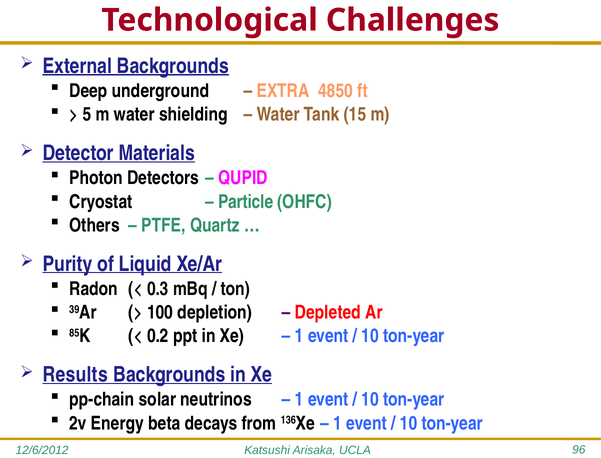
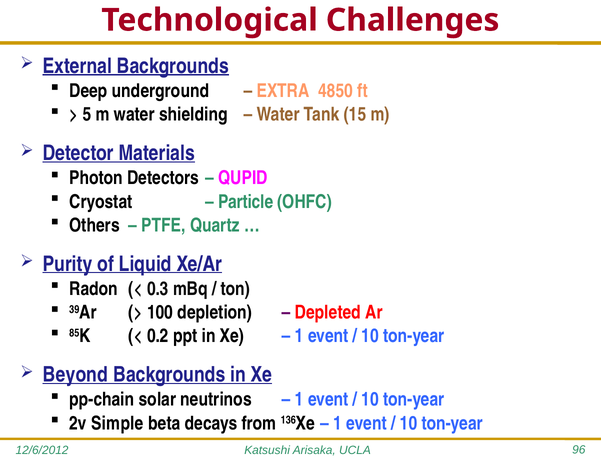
Results: Results -> Beyond (75, 375)
Energy: Energy -> Simple (117, 423)
